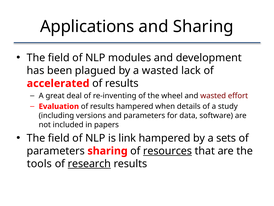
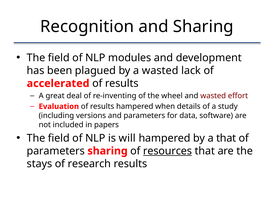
Applications: Applications -> Recognition (87, 27)
link: link -> will (127, 138)
a sets: sets -> that (226, 138)
tools: tools -> stays (39, 163)
research underline: present -> none (89, 163)
